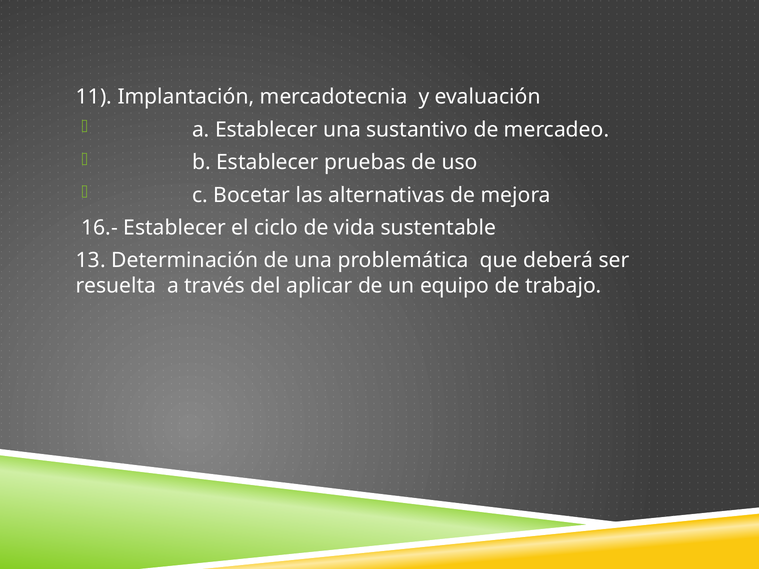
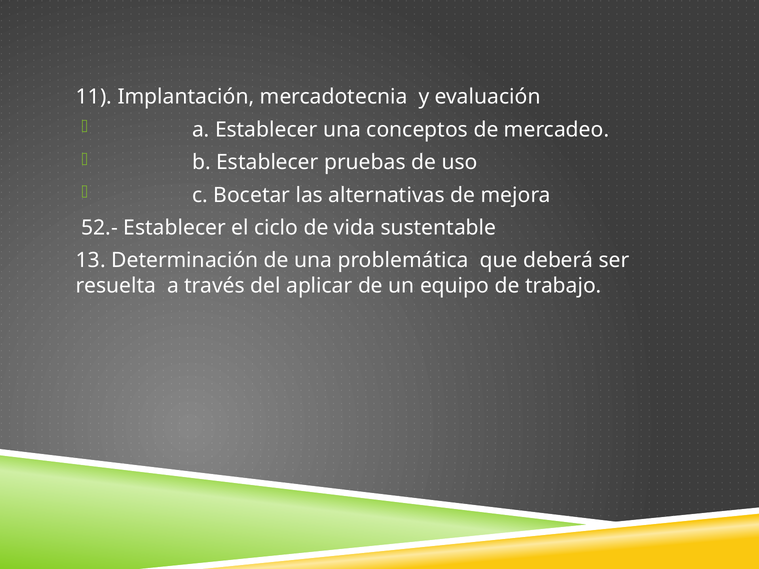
sustantivo: sustantivo -> conceptos (417, 130)
16.-: 16.- -> 52.- (100, 228)
